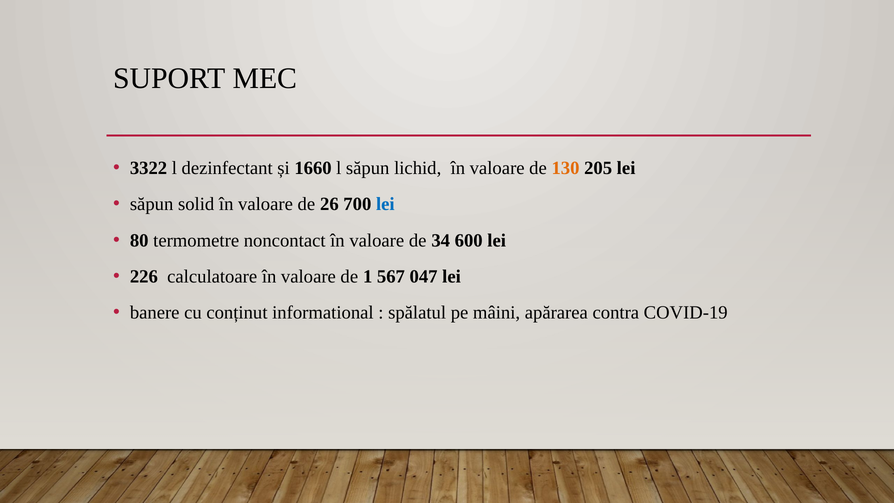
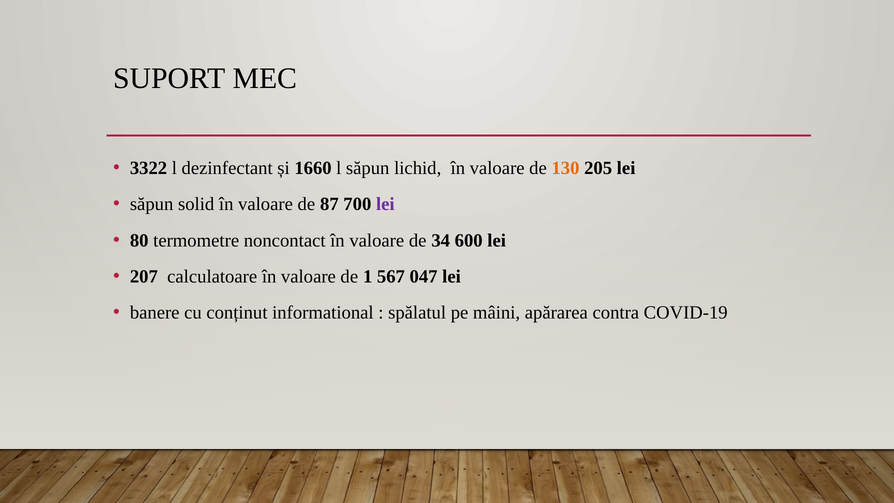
26: 26 -> 87 (329, 204)
lei colour: blue -> purple (385, 204)
226: 226 -> 207 (144, 277)
